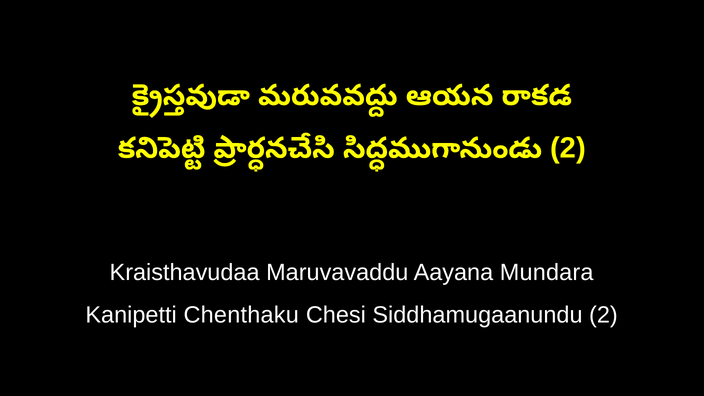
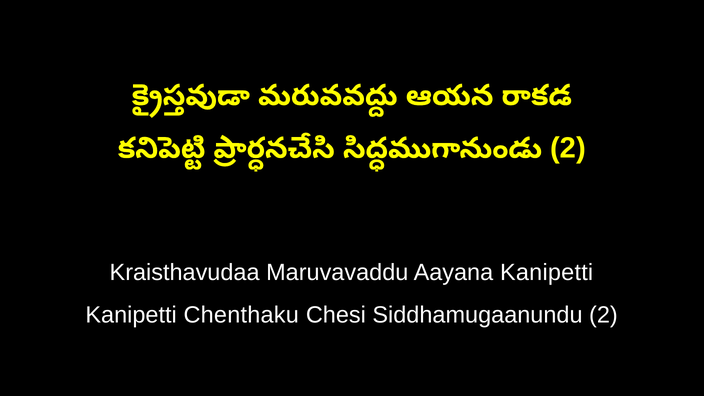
Aayana Mundara: Mundara -> Kanipetti (547, 273)
